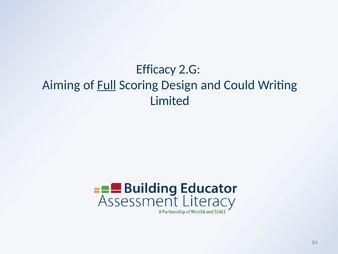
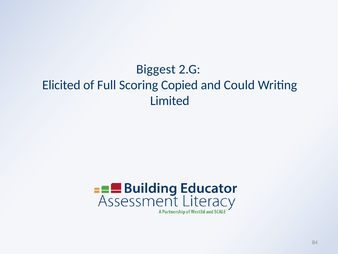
Efficacy: Efficacy -> Biggest (156, 69)
Aiming: Aiming -> Elicited (61, 85)
Full underline: present -> none (107, 85)
Design: Design -> Copied (179, 85)
